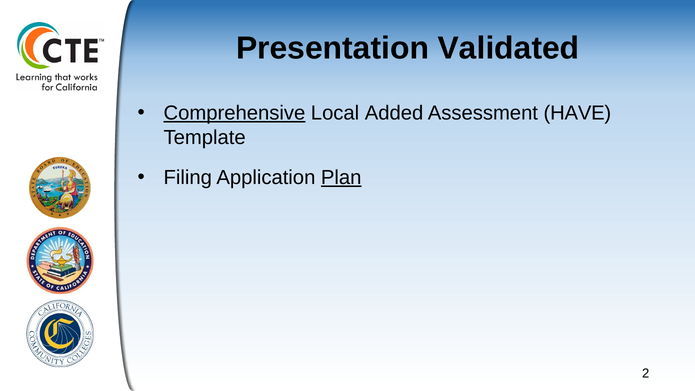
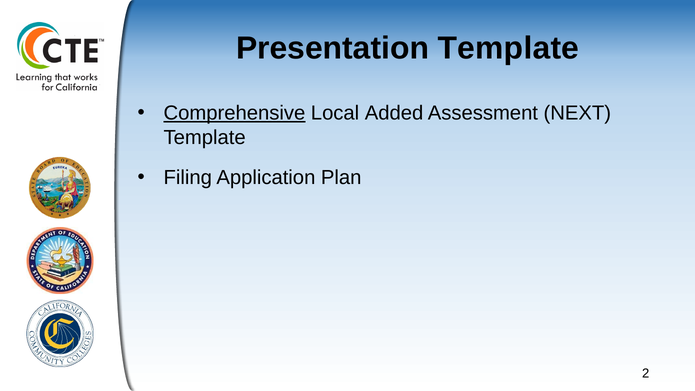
Presentation Validated: Validated -> Template (508, 48)
HAVE: HAVE -> NEXT (577, 113)
Plan underline: present -> none (341, 178)
